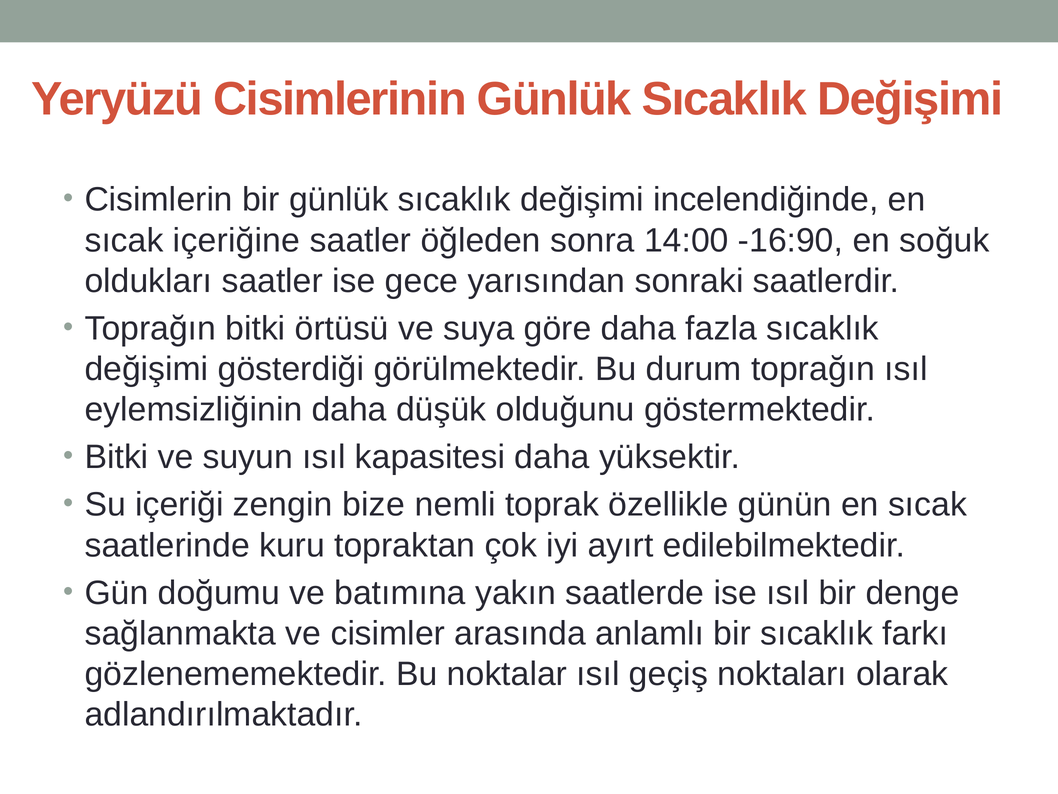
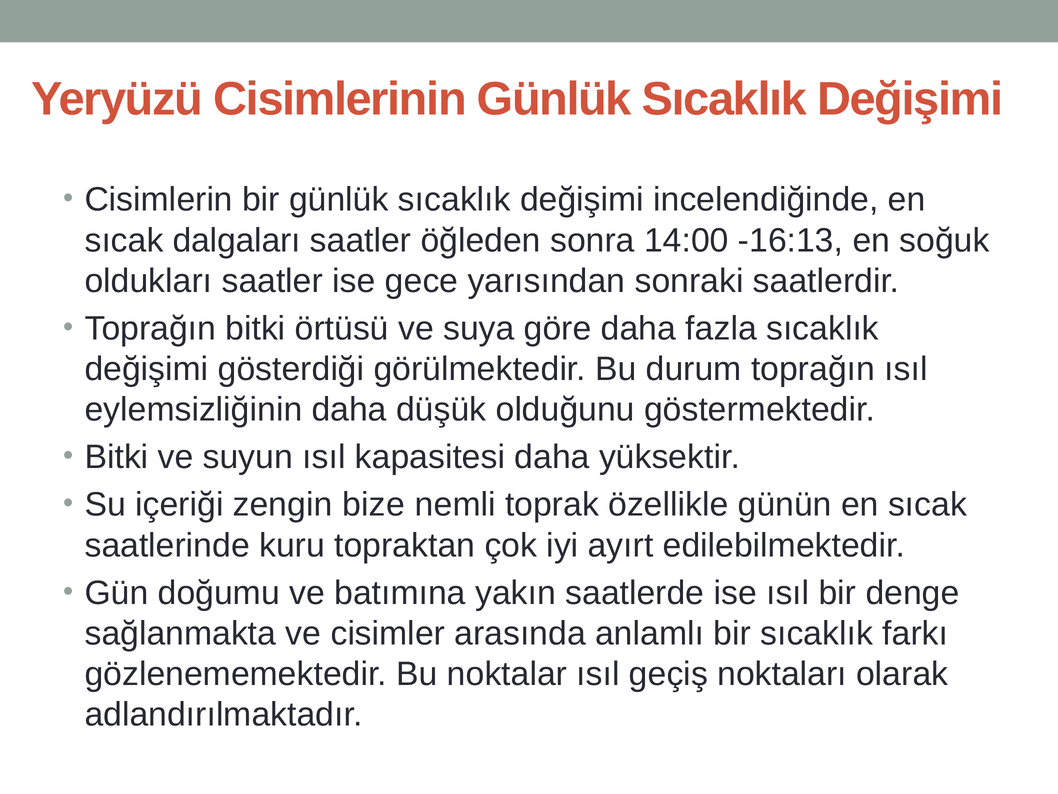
içeriğine: içeriğine -> dalgaları (237, 240)
-16:90: -16:90 -> -16:13 (791, 240)
